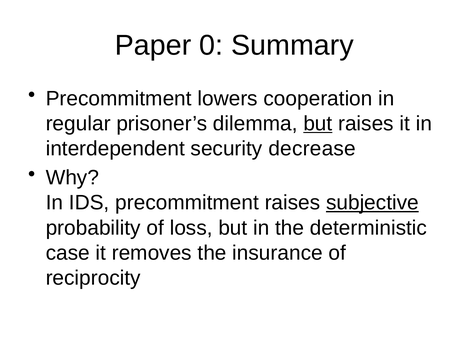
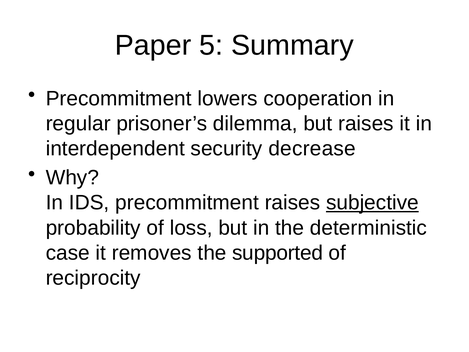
0: 0 -> 5 (211, 45)
but underline: present -> none (318, 123)
insurance: insurance -> supported (278, 253)
